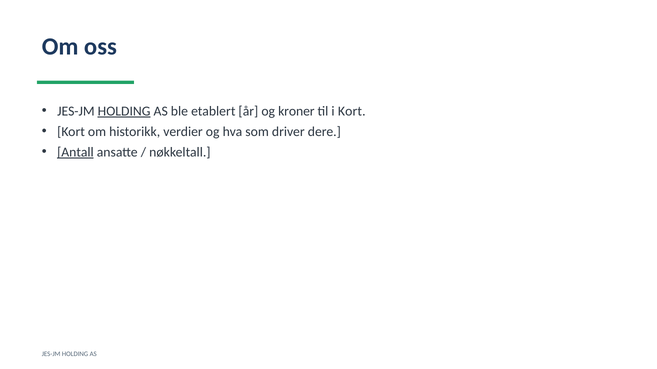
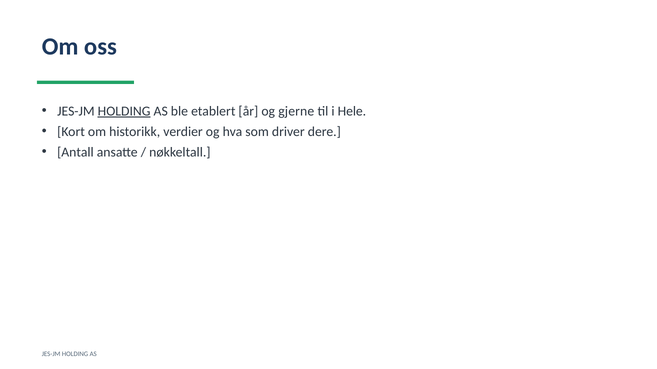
kroner: kroner -> gjerne (296, 111)
i Kort: Kort -> Hele (352, 111)
Antall underline: present -> none (75, 152)
